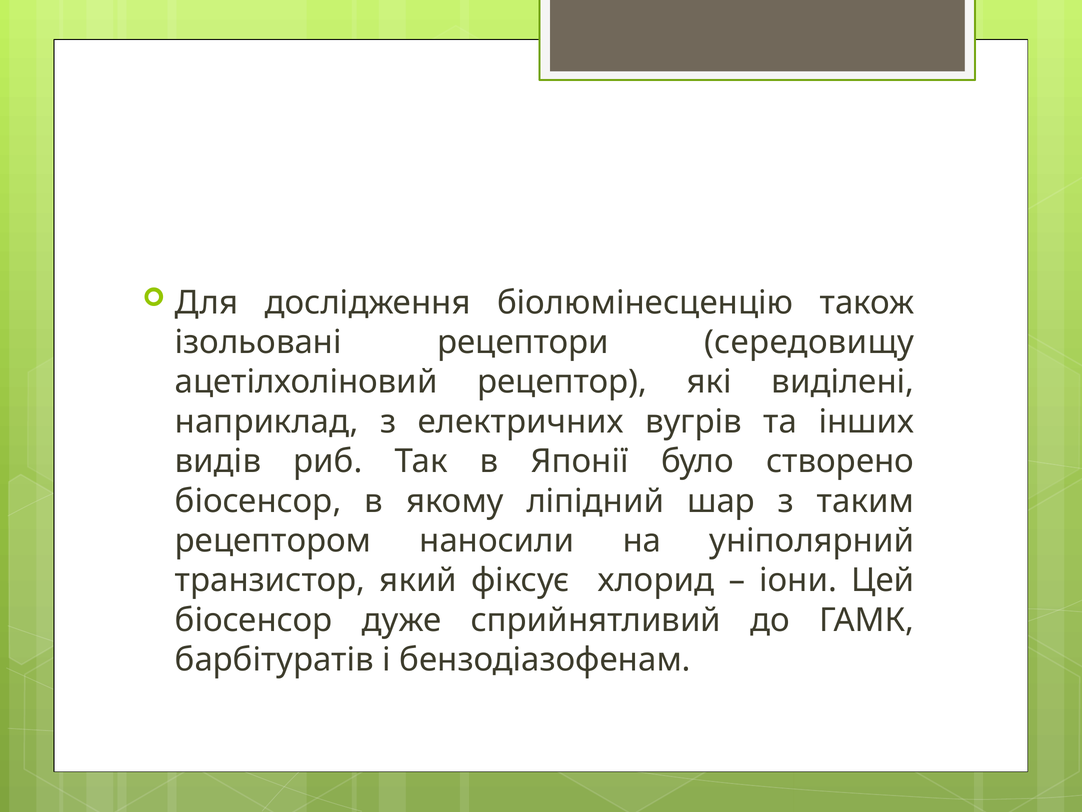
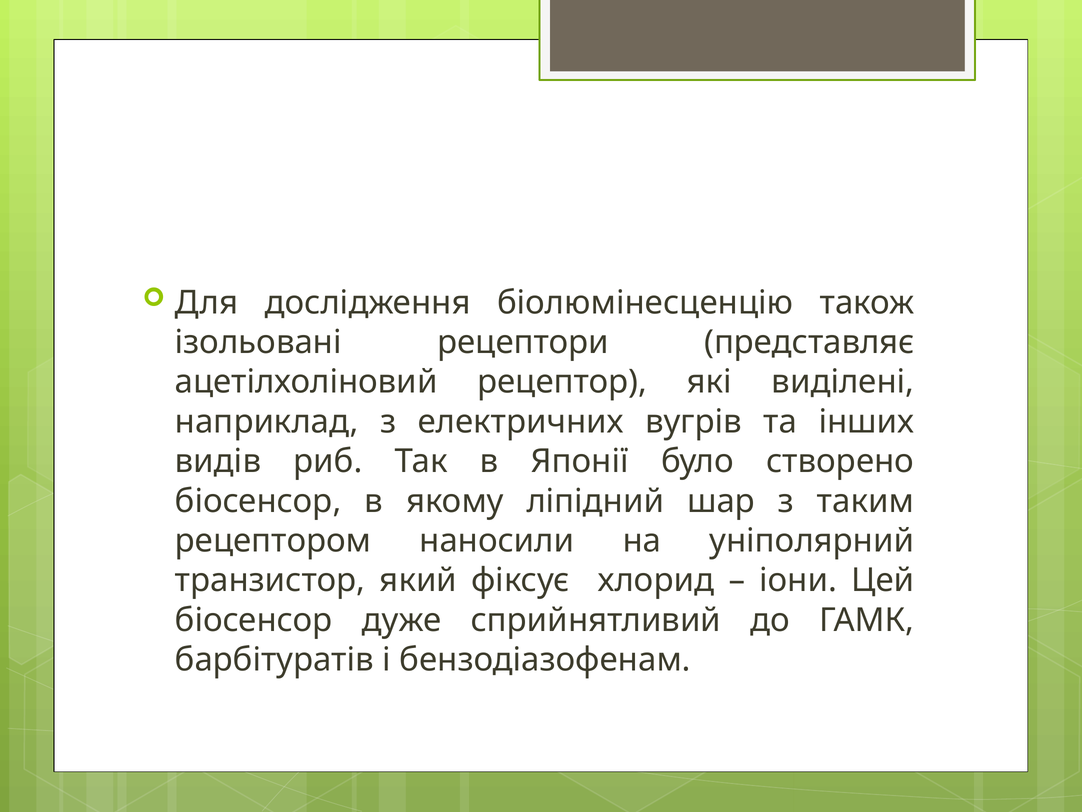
середовищу: середовищу -> представляє (809, 342)
